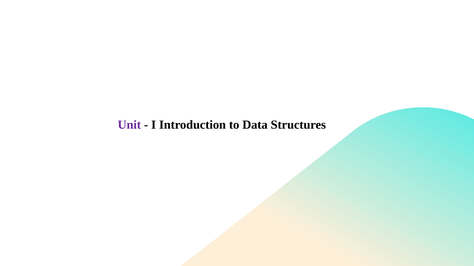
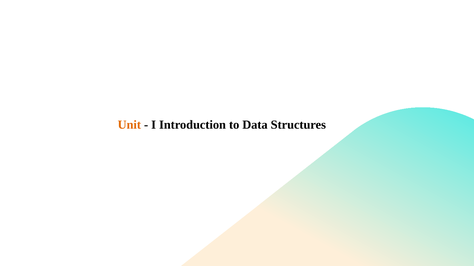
Unit colour: purple -> orange (129, 125)
